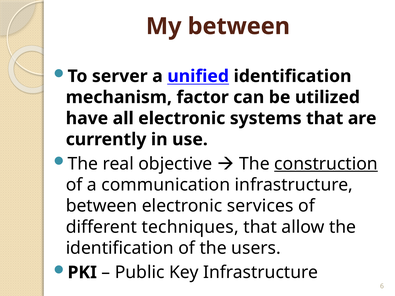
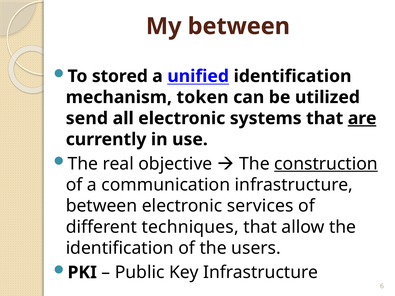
server: server -> stored (120, 76)
factor: factor -> token (203, 97)
have: have -> send (87, 118)
are underline: none -> present (362, 118)
